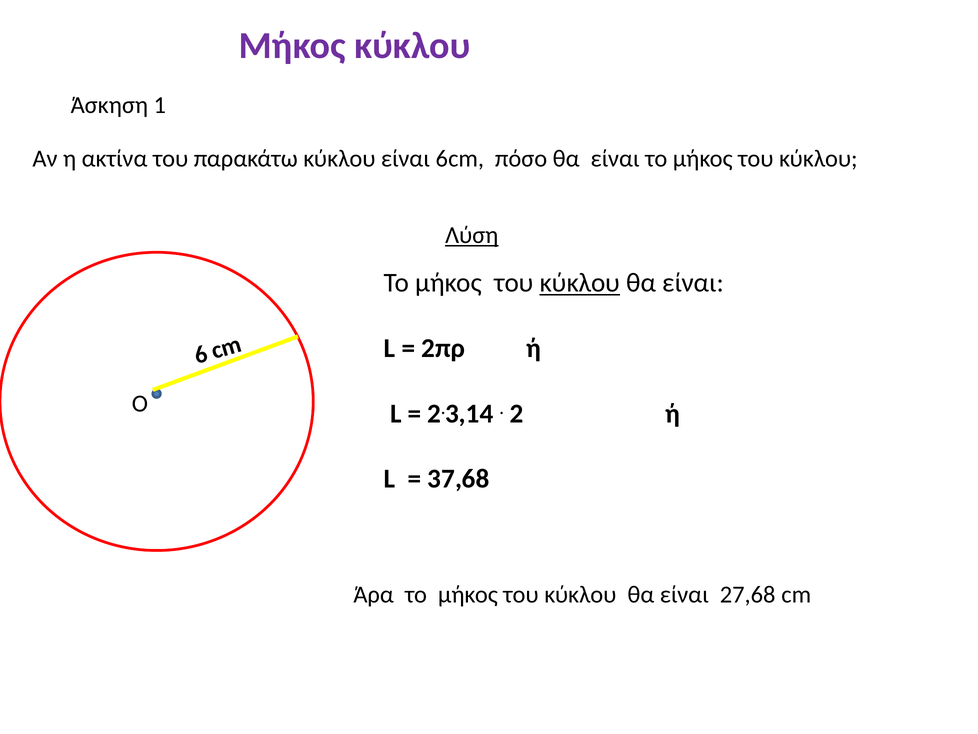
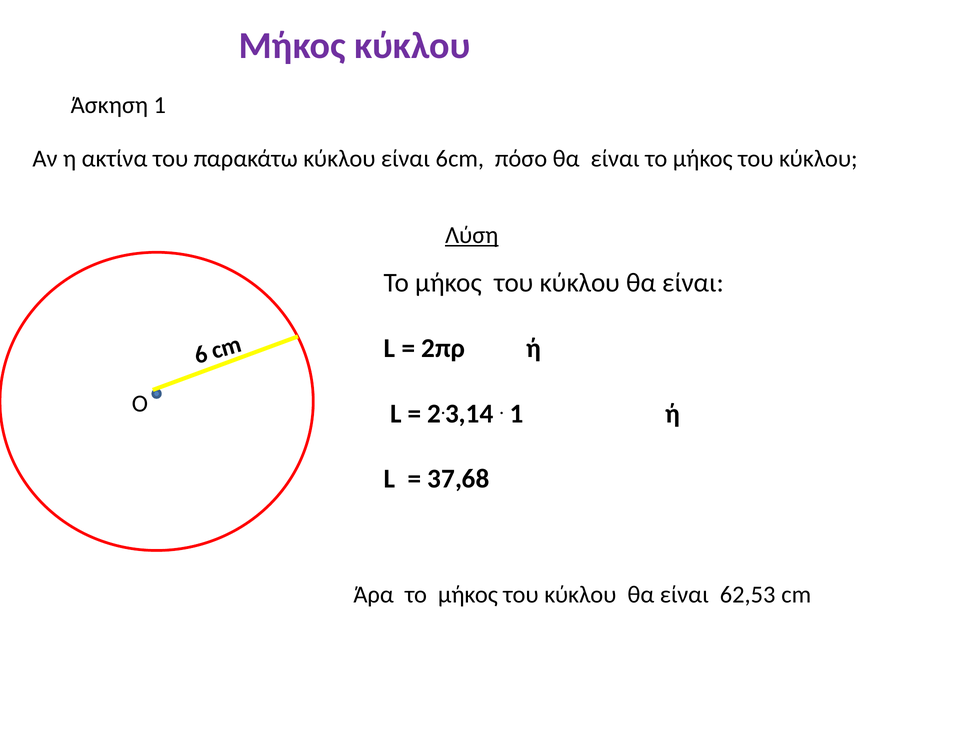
κύκλου underline: present -> none (580, 283)
2: 2 -> 1 (517, 413)
27,68: 27,68 -> 62,53 (748, 594)
